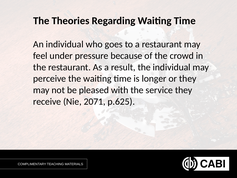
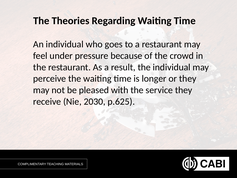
2071: 2071 -> 2030 (95, 101)
